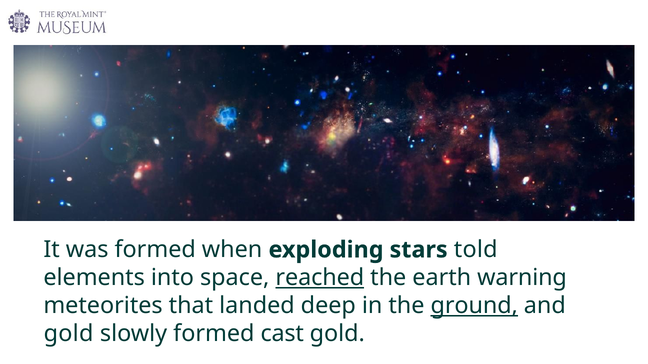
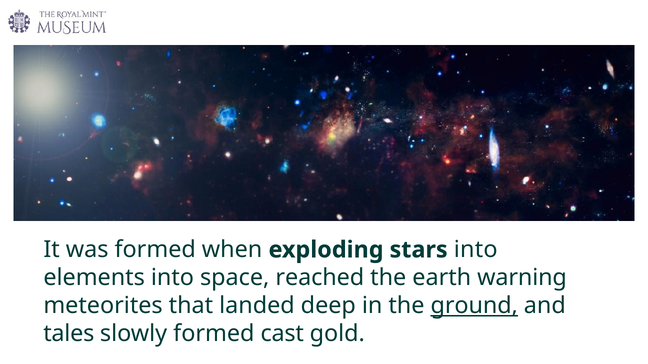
stars told: told -> into (476, 250)
reached underline: present -> none (320, 278)
gold: gold -> tales (69, 334)
